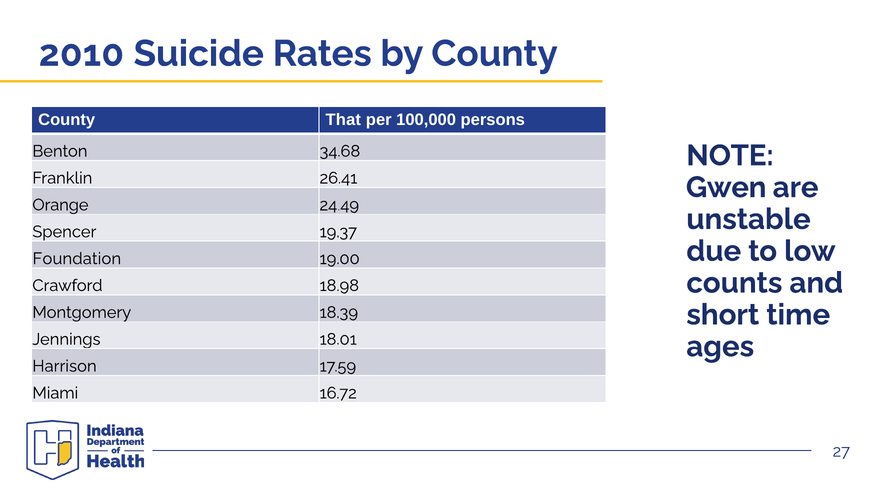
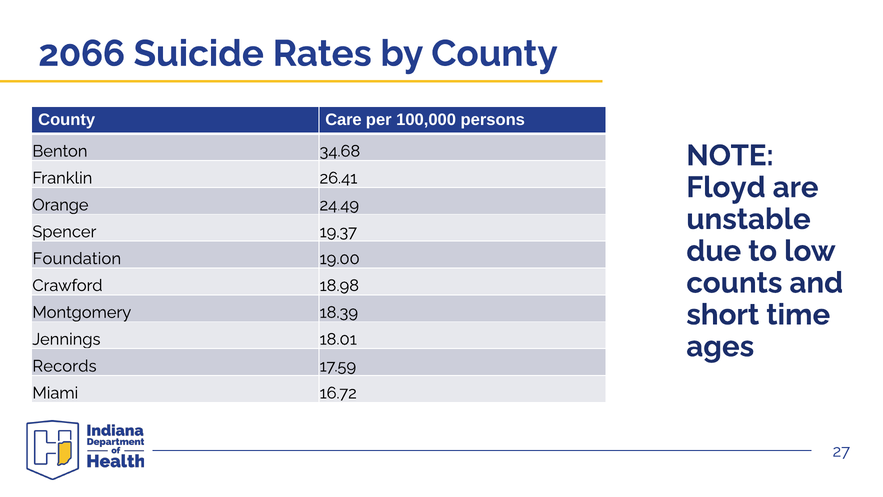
2010: 2010 -> 2066 (82, 54)
That: That -> Care (343, 120)
Gwen: Gwen -> Floyd (726, 187)
Harrison: Harrison -> Records (64, 366)
